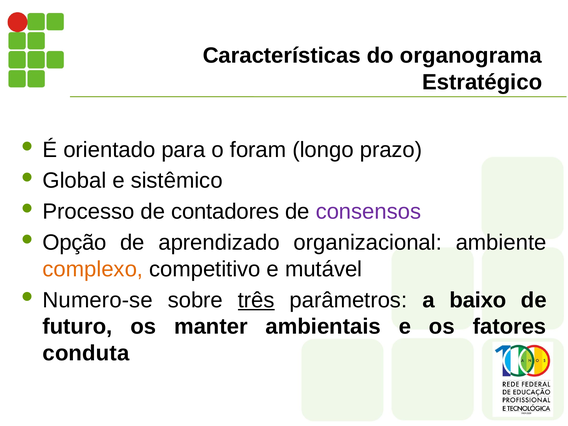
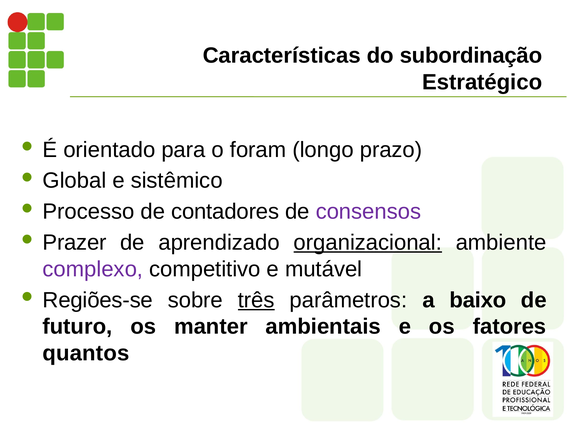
organograma: organograma -> subordinação (471, 56)
Opção: Opção -> Prazer (75, 243)
organizacional underline: none -> present (368, 243)
complexo colour: orange -> purple (93, 269)
Numero-se: Numero-se -> Regiões-se (98, 300)
conduta: conduta -> quantos (86, 353)
